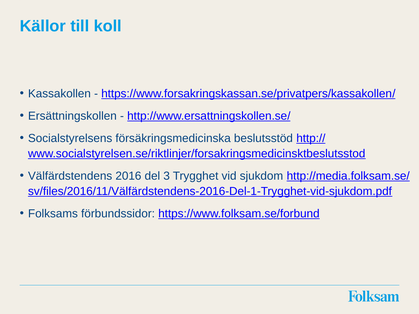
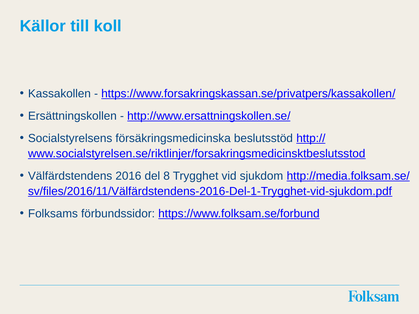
3: 3 -> 8 (167, 176)
